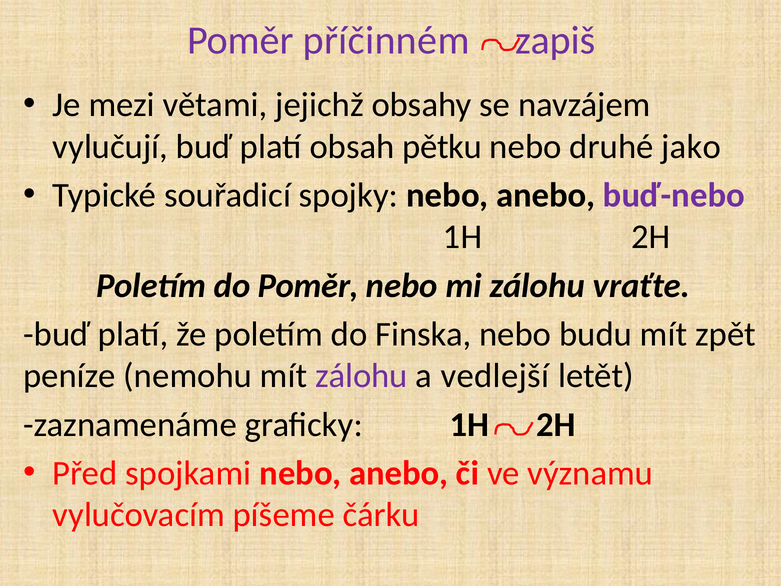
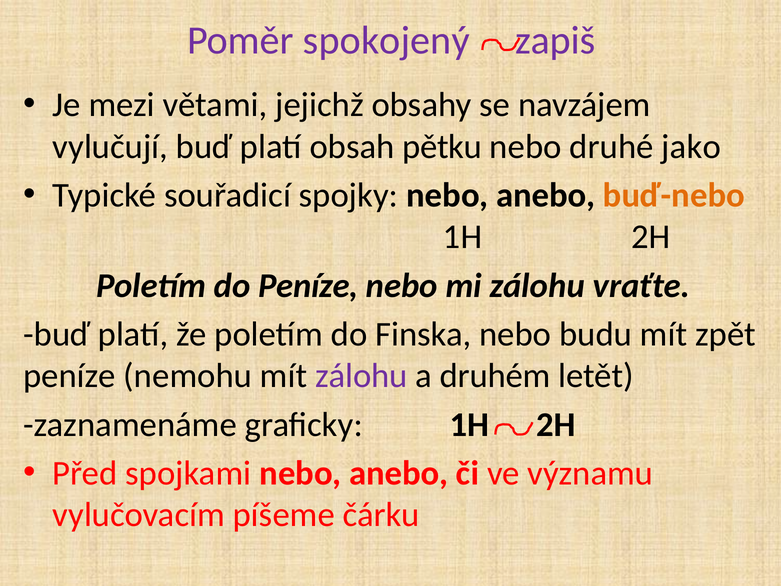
příčinném: příčinném -> spokojený (386, 41)
buď-nebo colour: purple -> orange (674, 195)
do Poměr: Poměr -> Peníze (308, 285)
vedlejší: vedlejší -> druhém (495, 376)
